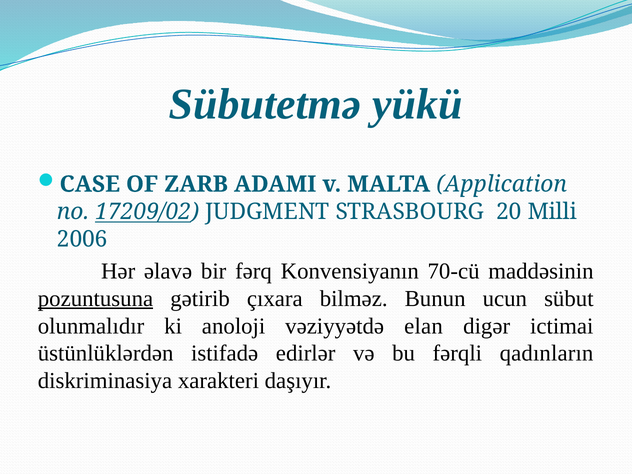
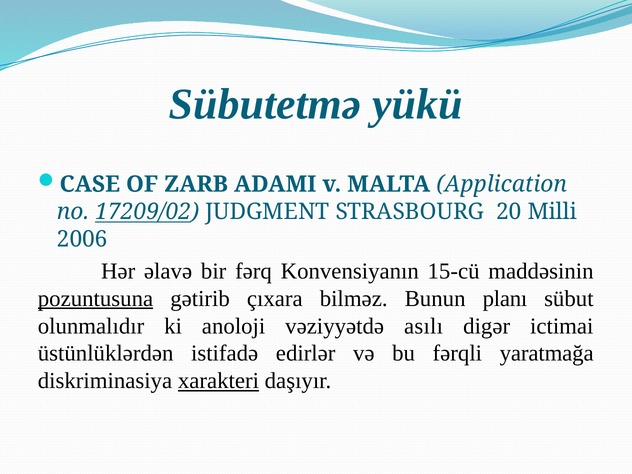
70-cü: 70-cü -> 15-cü (454, 271)
ucun: ucun -> planı (505, 299)
elan: elan -> asılı (424, 326)
qadınların: qadınların -> yaratmağa (547, 353)
xarakteri underline: none -> present (218, 381)
